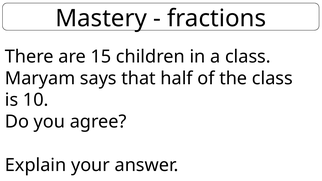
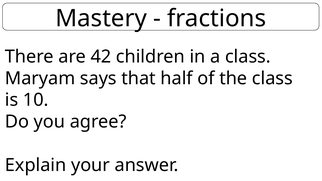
15: 15 -> 42 (101, 57)
